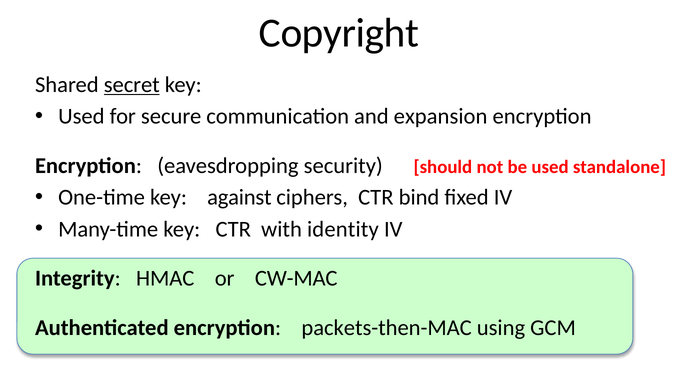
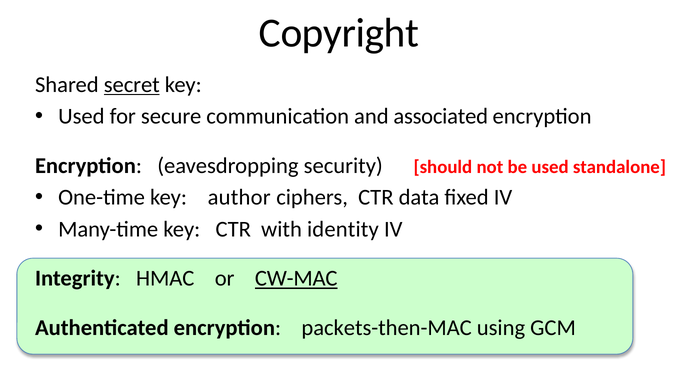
expansion: expansion -> associated (441, 117)
against: against -> author (239, 198)
bind: bind -> data (419, 198)
CW-MAC underline: none -> present (296, 279)
